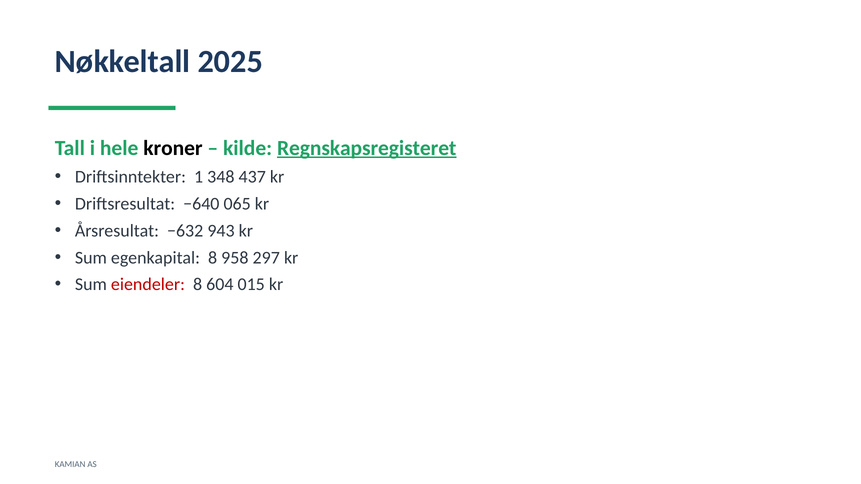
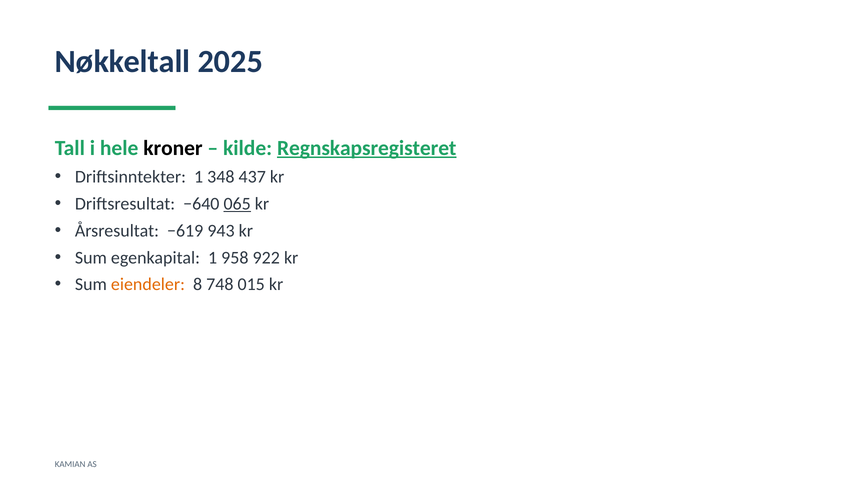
065 underline: none -> present (237, 204)
−632: −632 -> −619 (185, 231)
egenkapital 8: 8 -> 1 (213, 258)
297: 297 -> 922 (266, 258)
eiendeler colour: red -> orange (148, 285)
604: 604 -> 748 (220, 285)
